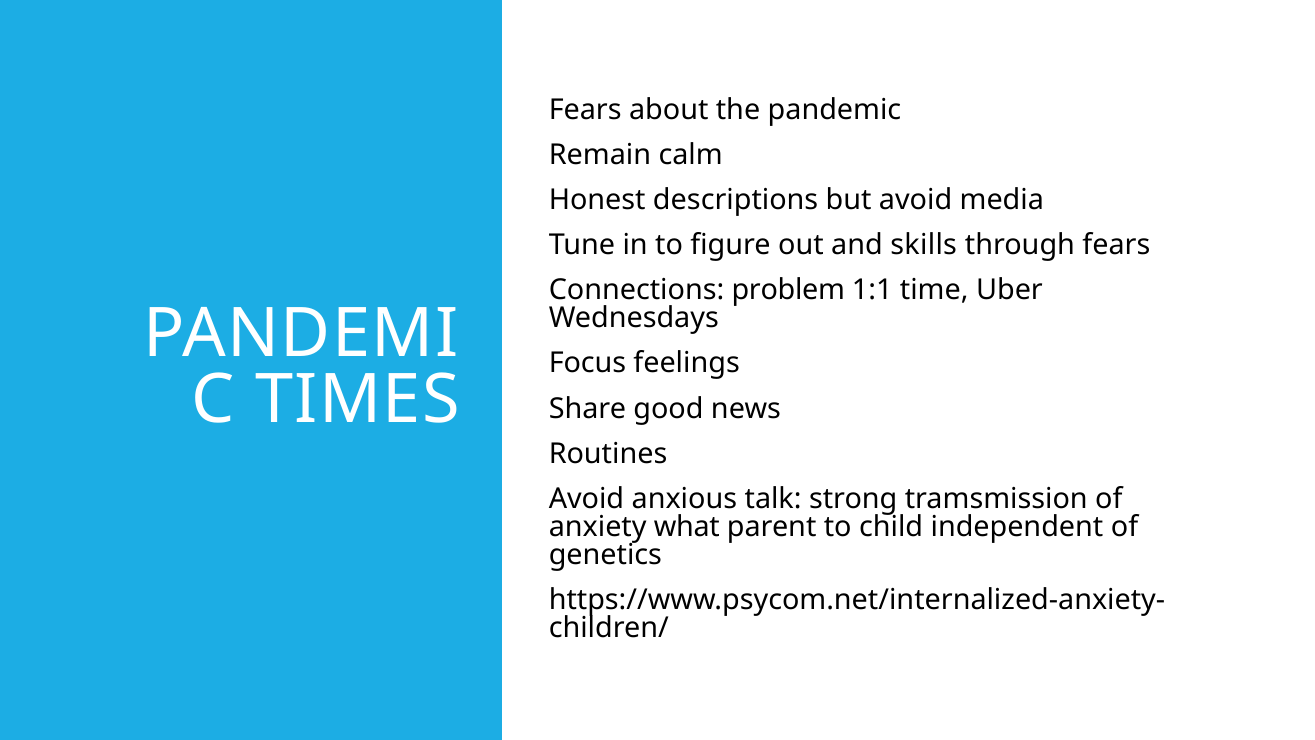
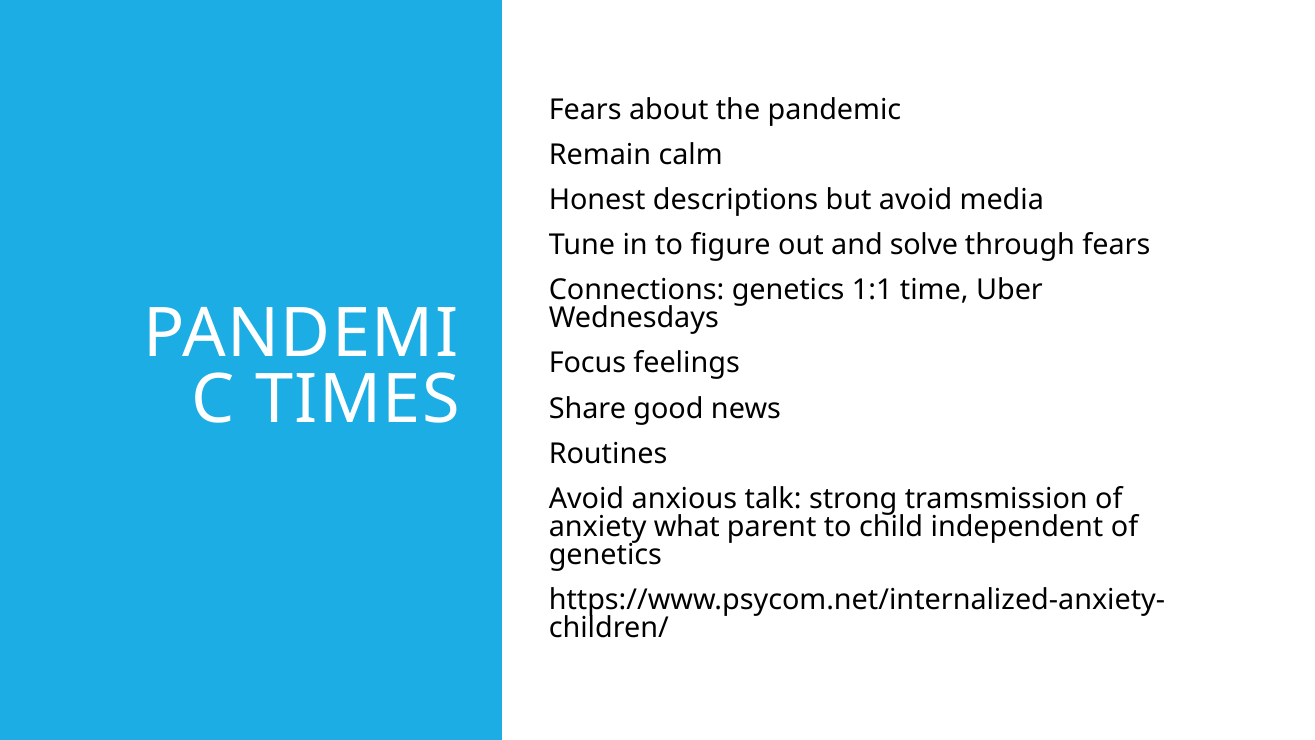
skills: skills -> solve (924, 245)
Connections problem: problem -> genetics (788, 290)
